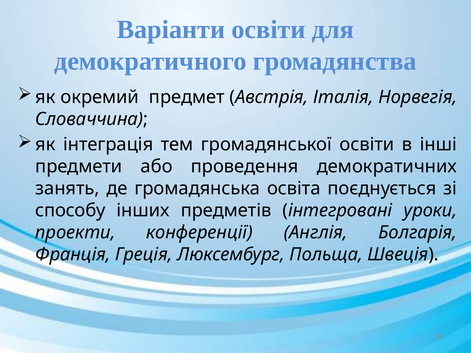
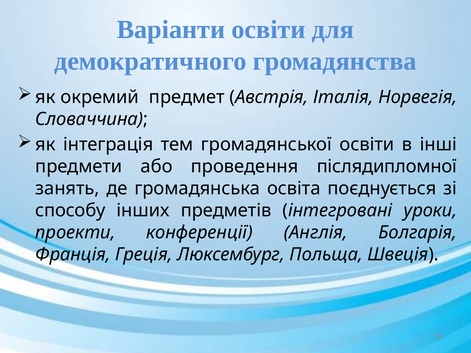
демократичних: демократичних -> післядипломної (387, 167)
